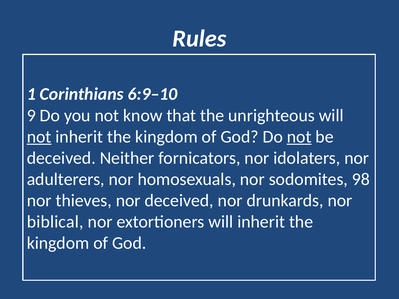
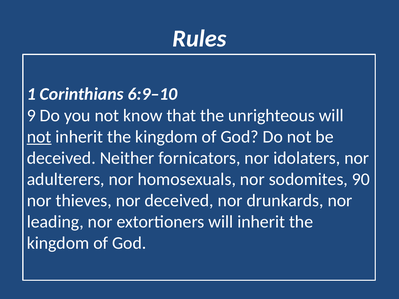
not underline: present -> none (299, 137)
98: 98 -> 90 (361, 179)
biblical: biblical -> leading (55, 222)
